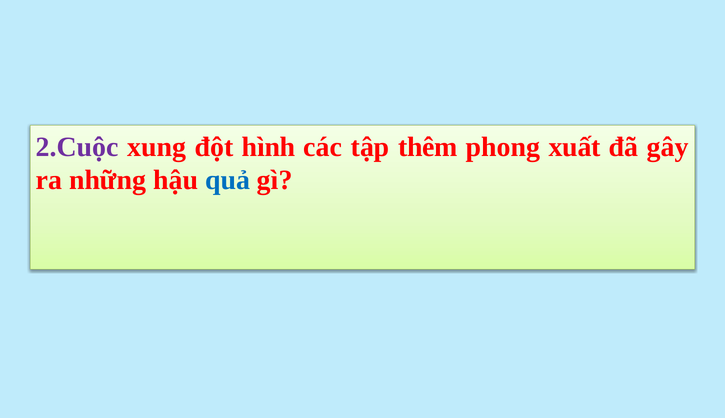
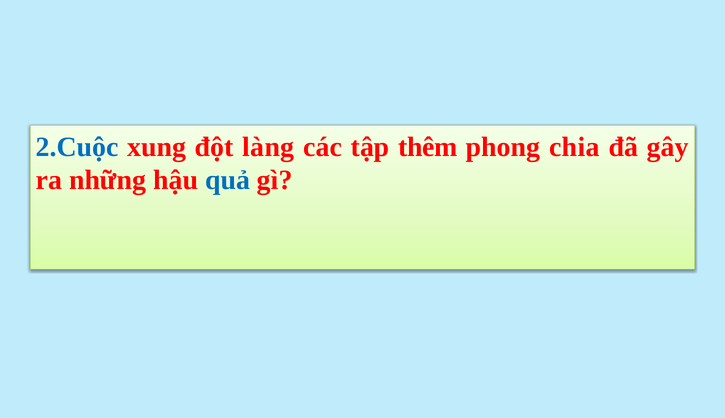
2.Cuộc colour: purple -> blue (77, 147)
hình: hình -> làng (268, 147)
xuất: xuất -> chia (574, 147)
